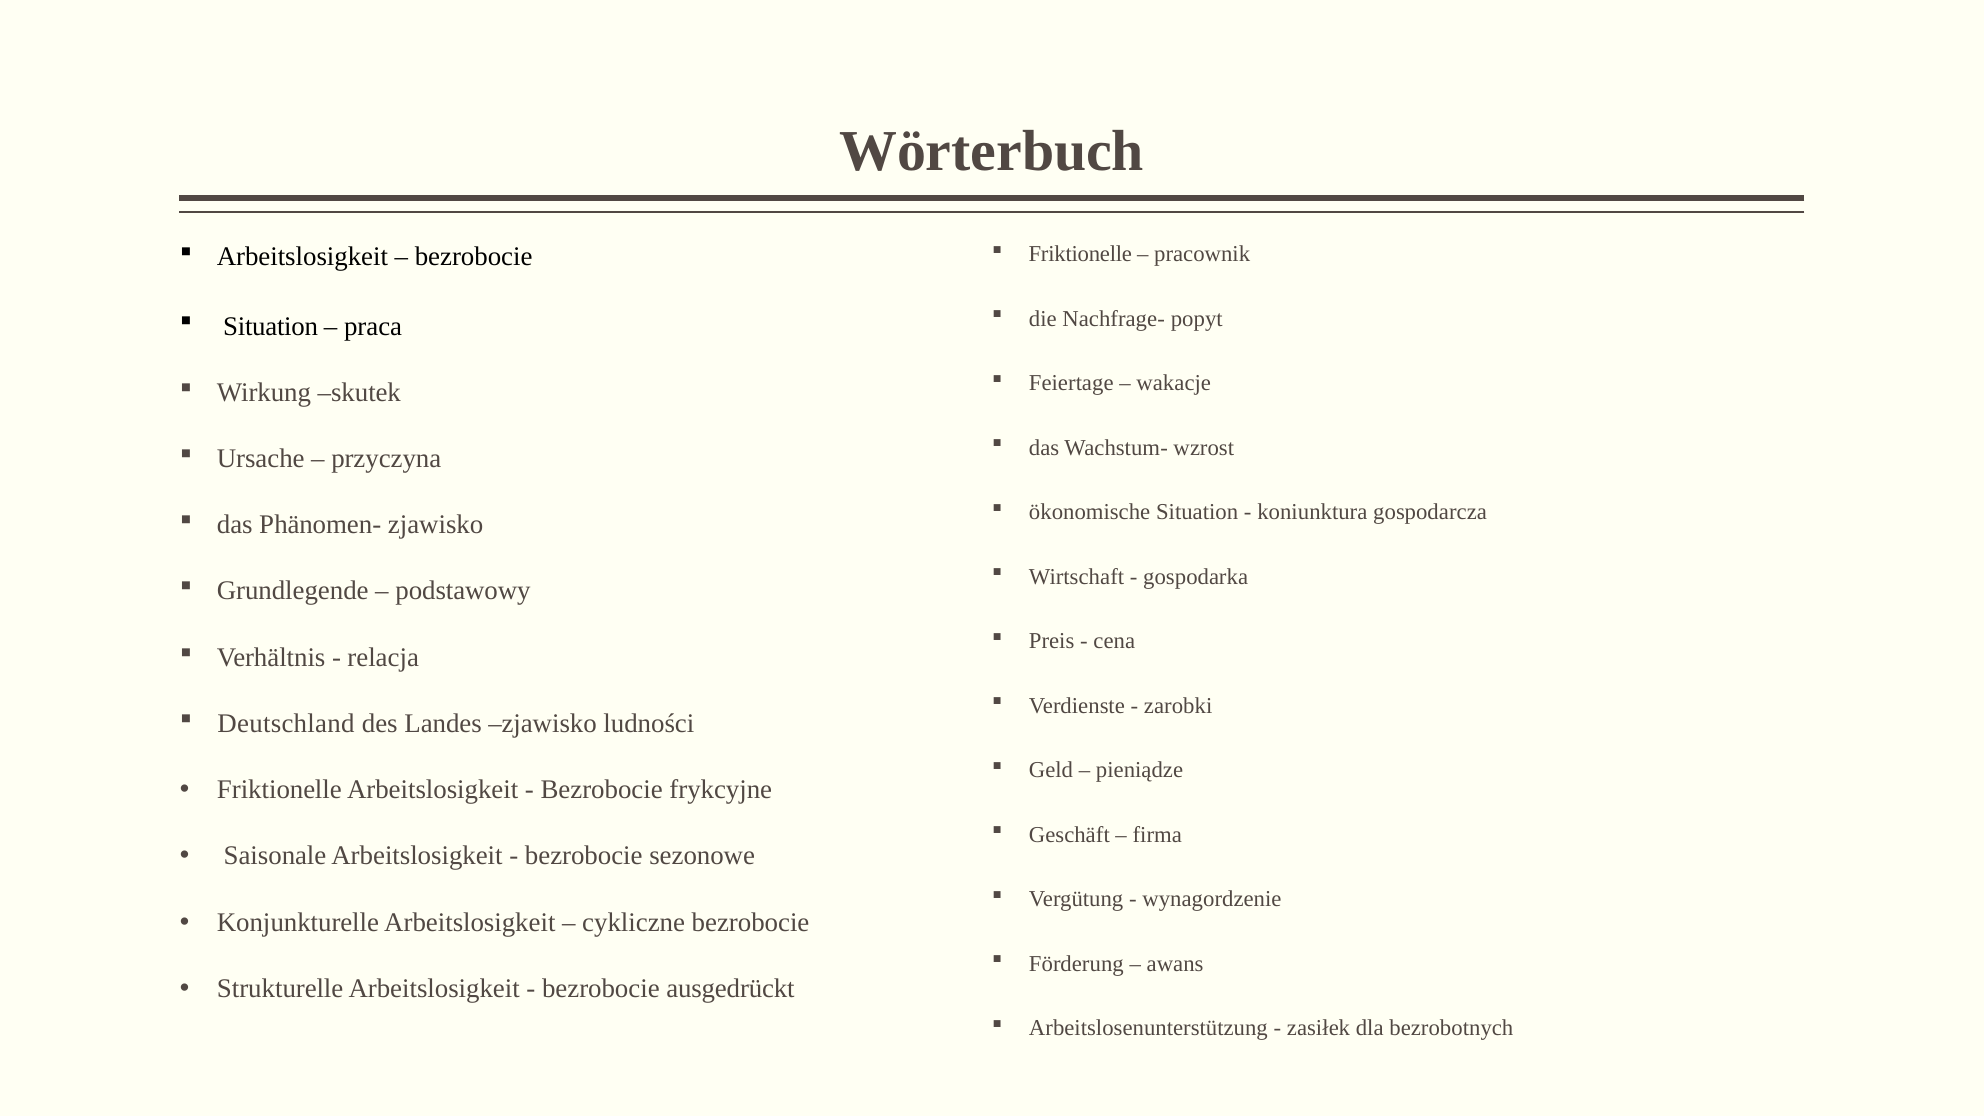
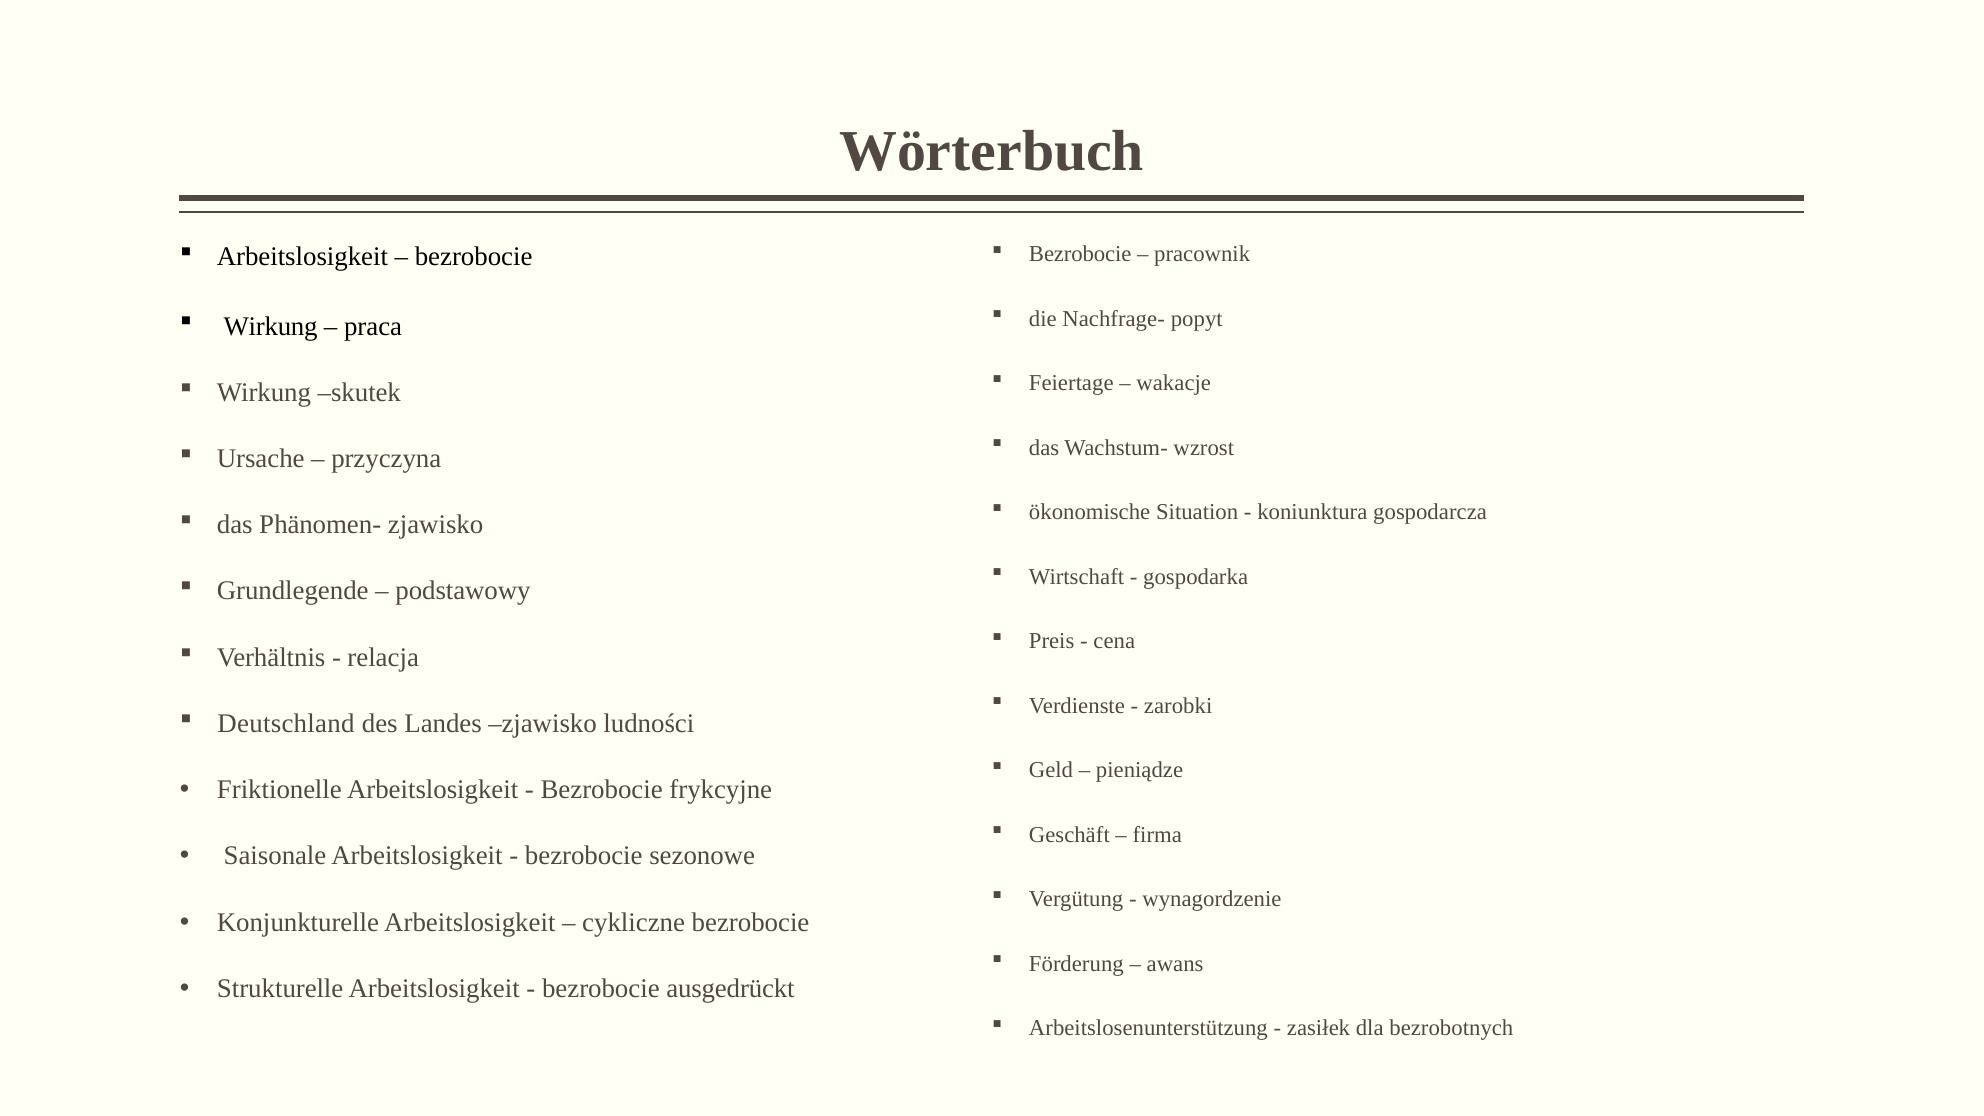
Friktionelle: Friktionelle -> Bezrobocie (1080, 254)
Situation: Situation -> Wirkung (271, 326)
